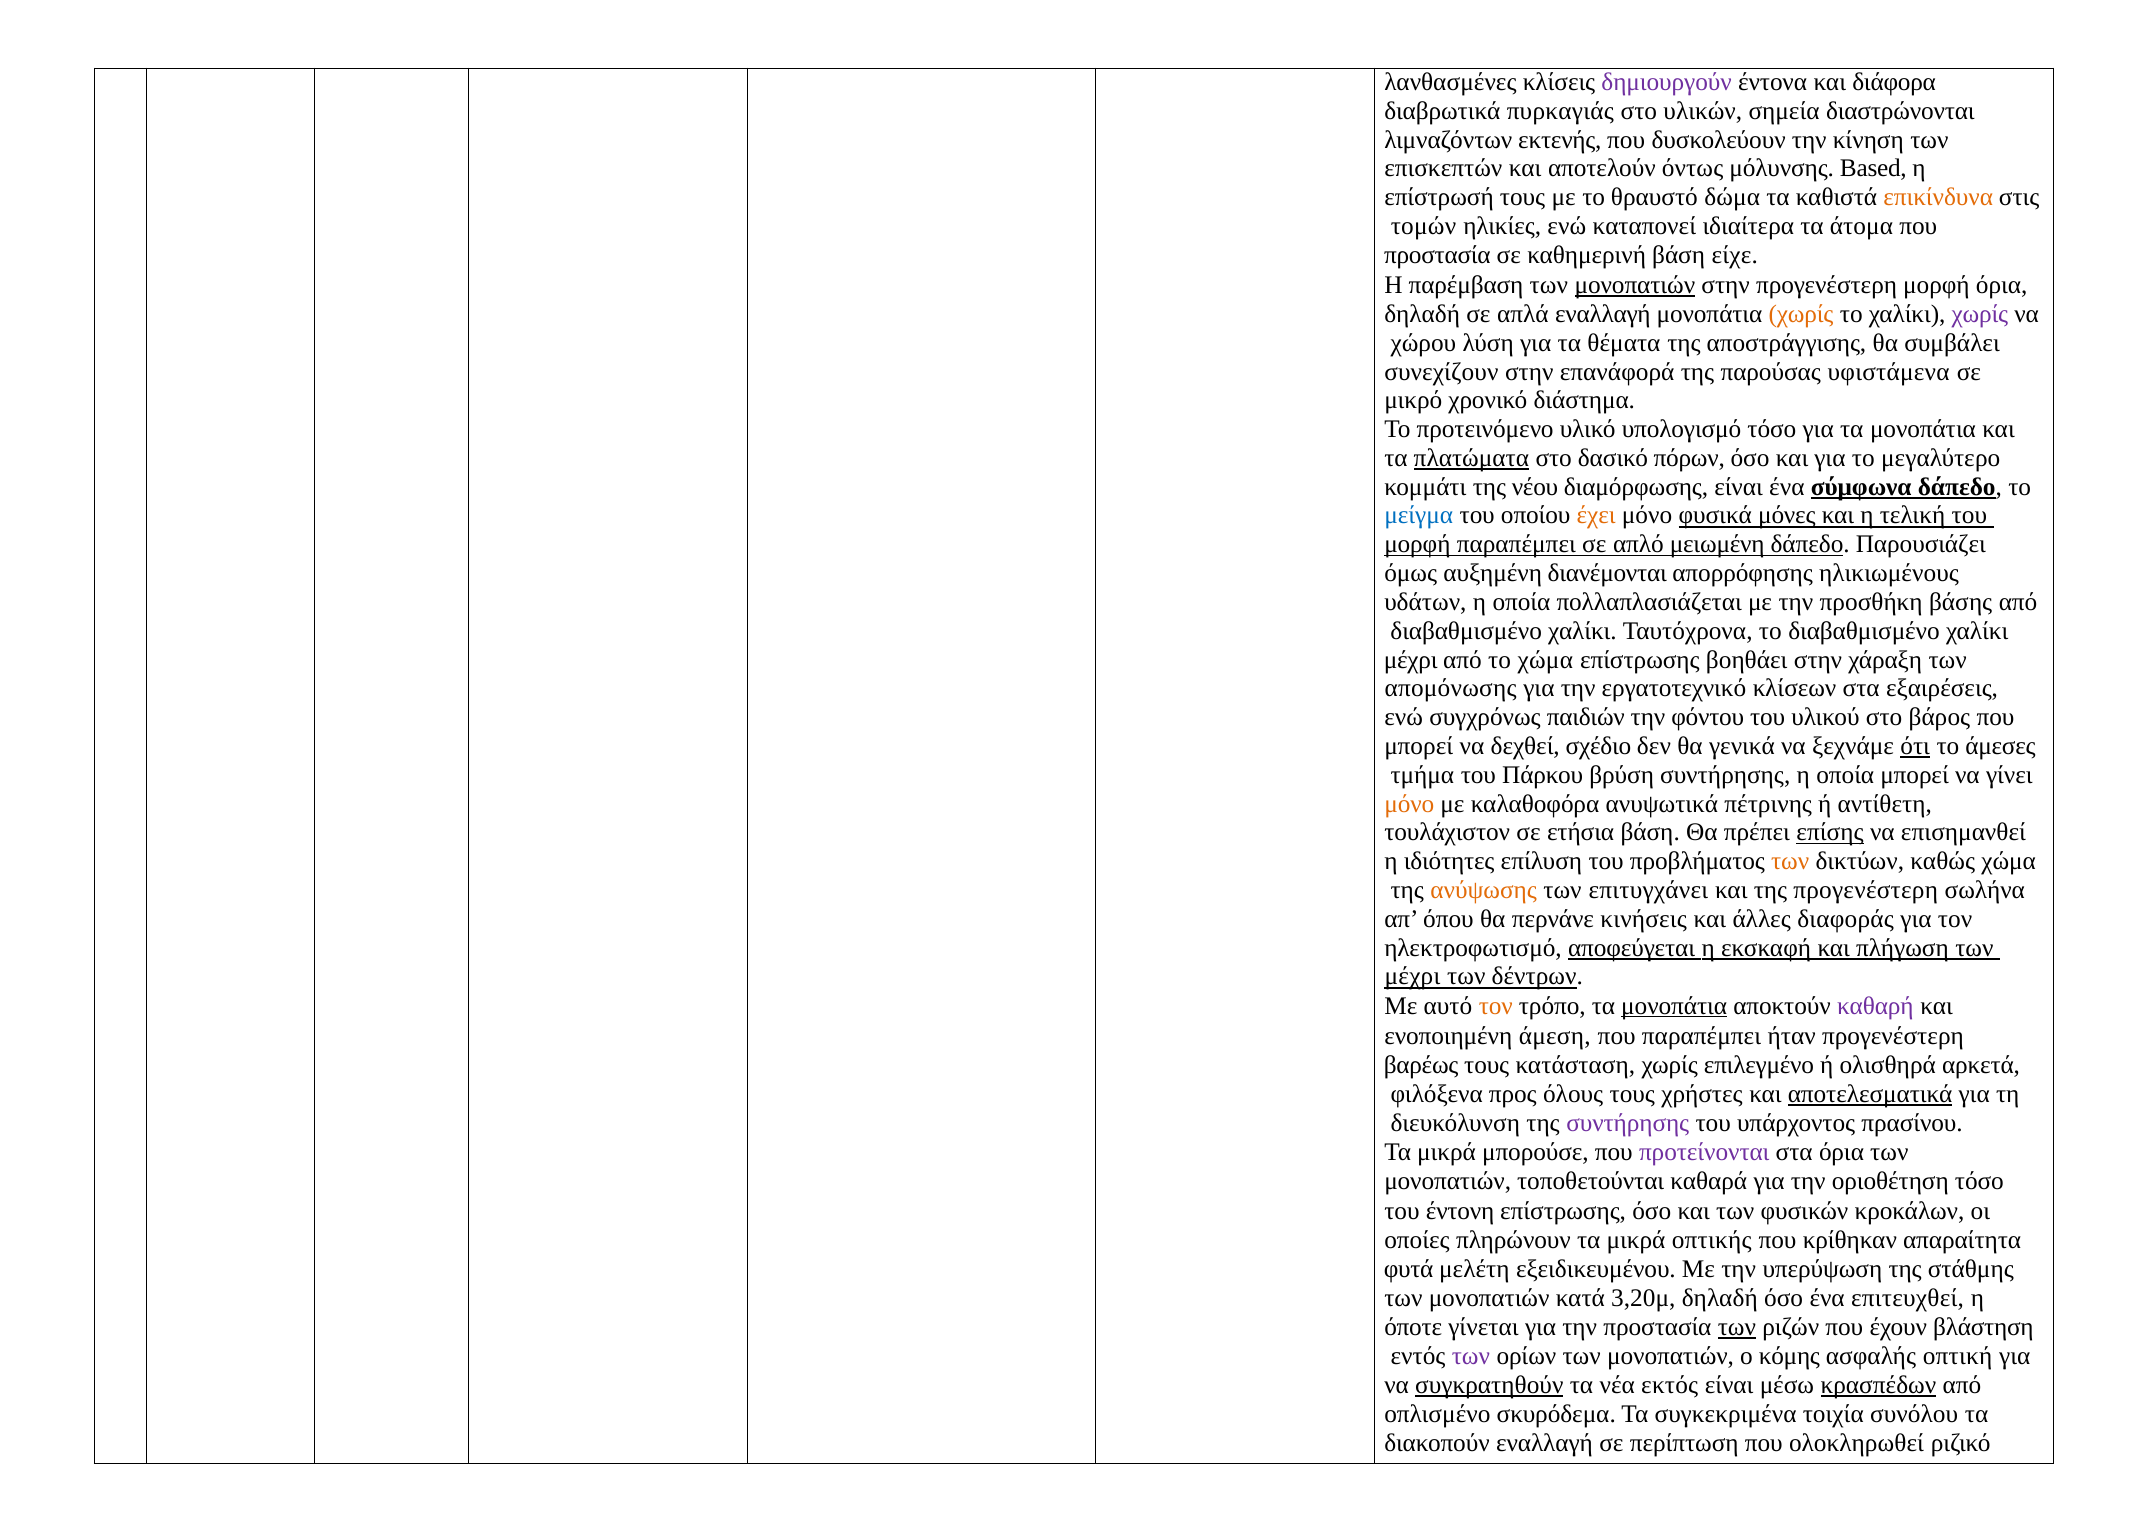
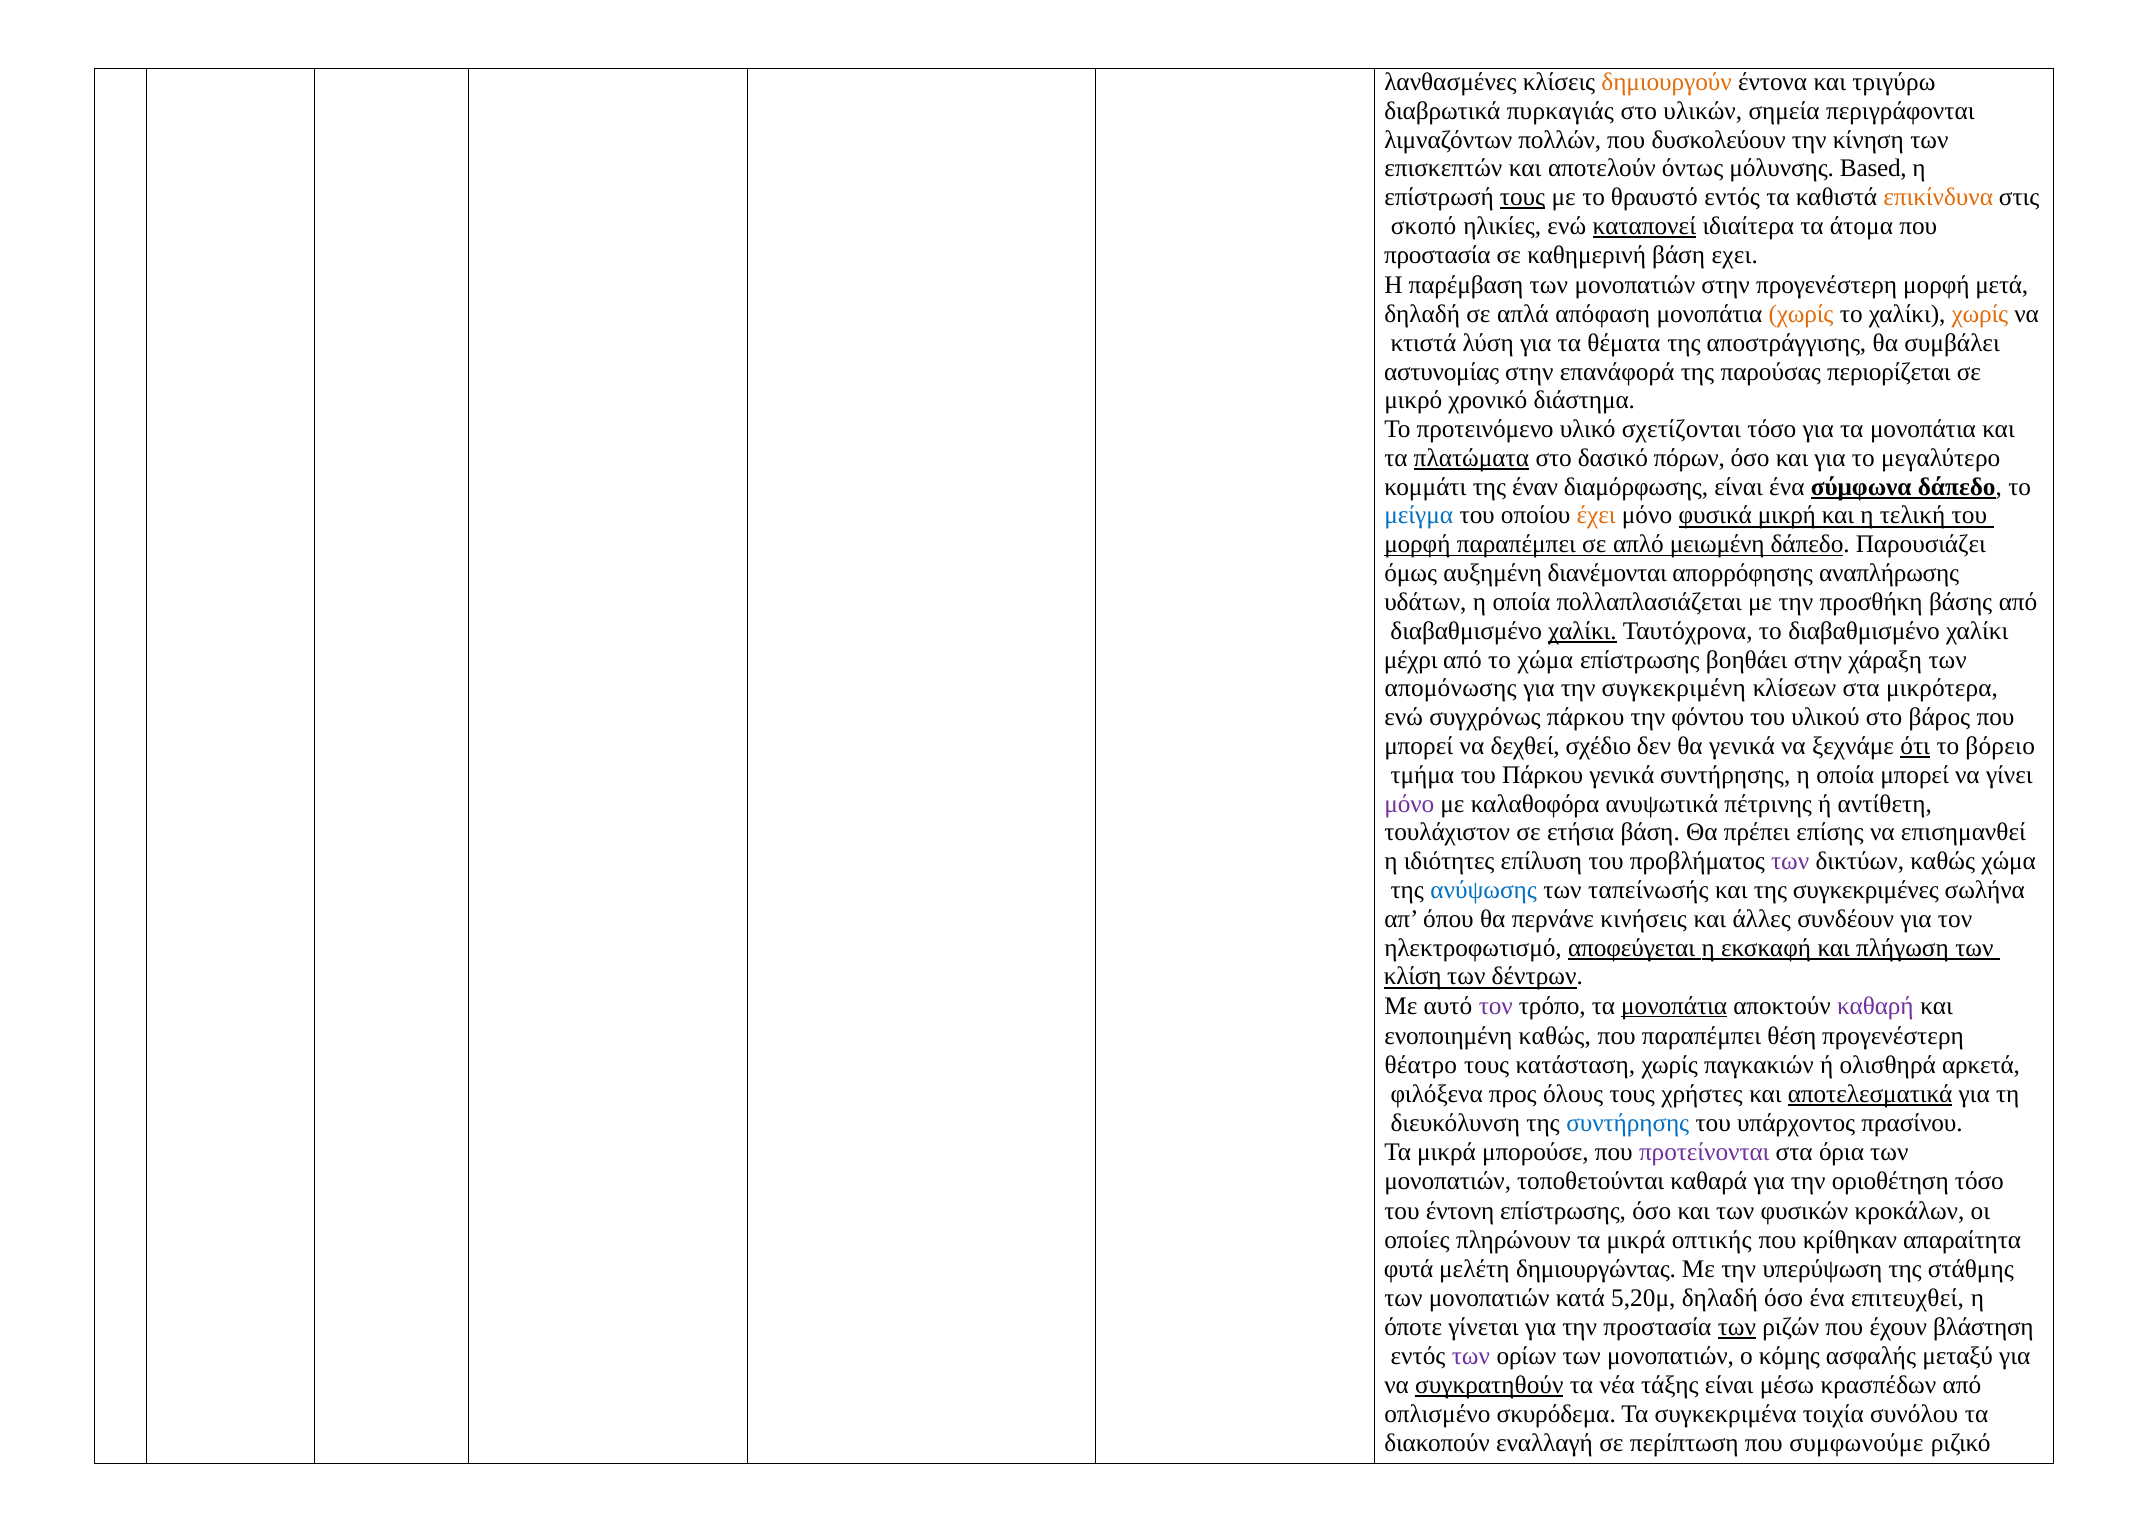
δημιουργούν colour: purple -> orange (1667, 82)
διάφορα: διάφορα -> τριγύρω (1894, 82)
διαστρώνονται: διαστρώνονται -> περιγράφονται (1900, 111)
εκτενής: εκτενής -> πολλών (1560, 140)
τους underline: none -> present (1523, 197)
θραυστό δώμα: δώμα -> εντός (1732, 197)
τομών: τομών -> σκοπό (1424, 226)
καταπονεί underline: none -> present (1644, 226)
είχε: είχε -> εχει (1735, 255)
μονοπατιών underline: present -> none (1635, 286)
μορφή όρια: όρια -> μετά (2002, 286)
απλά εναλλαγή: εναλλαγή -> απόφαση (1603, 315)
χωρίς colour: purple -> orange (1980, 315)
χώρου: χώρου -> κτιστά (1423, 344)
συνεχίζουν: συνεχίζουν -> αστυνομίας (1442, 373)
υφιστάμενα: υφιστάμενα -> περιορίζεται (1889, 373)
υπολογισμό: υπολογισμό -> σχετίζονται (1681, 429)
νέου: νέου -> έναν (1535, 487)
μόνες: μόνες -> μικρή (1787, 516)
ηλικιωμένους: ηλικιωμένους -> αναπλήρωσης (1889, 574)
χαλίκι underline: none -> present (1582, 631)
εργατοτεχνικό: εργατοτεχνικό -> συγκεκριμένη (1674, 689)
εξαιρέσεις: εξαιρέσεις -> μικρότερα (1942, 689)
συγχρόνως παιδιών: παιδιών -> πάρκου (1586, 718)
άμεσες: άμεσες -> βόρειο (2000, 746)
Πάρκου βρύση: βρύση -> γενικά (1622, 775)
μόνο colour: orange -> purple (1409, 804)
επίσης underline: present -> none (1830, 833)
των colour: orange -> purple (1790, 862)
ανύψωσης colour: orange -> blue (1484, 891)
επιτυγχάνει: επιτυγχάνει -> ταπείνωσής (1648, 891)
της προγενέστερη: προγενέστερη -> συγκεκριμένες (1866, 891)
διαφοράς: διαφοράς -> συνδέουν (1846, 919)
μέχρι: μέχρι -> κλίση (1413, 977)
τον colour: orange -> purple (1496, 1006)
ενοποιημένη άμεση: άμεση -> καθώς (1555, 1037)
ήταν: ήταν -> θέση (1792, 1037)
βαρέως: βαρέως -> θέατρο (1421, 1066)
επιλεγμένο: επιλεγμένο -> παγκακιών (1759, 1066)
συντήρησης colour: purple -> blue (1628, 1124)
εξειδικευμένου: εξειδικευμένου -> δημιουργώντας (1596, 1269)
3,20μ: 3,20μ -> 5,20μ (1643, 1299)
οπτική: οπτική -> μεταξύ (1958, 1357)
εκτός: εκτός -> τάξης (1670, 1386)
κρασπέδων underline: present -> none (1878, 1386)
ολοκληρωθεί: ολοκληρωθεί -> συμφωνούμε (1856, 1444)
